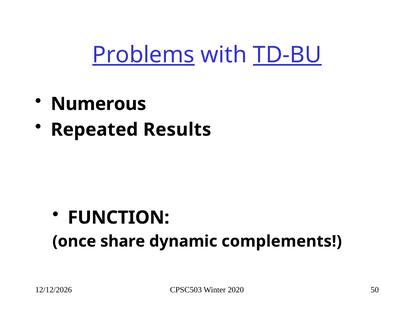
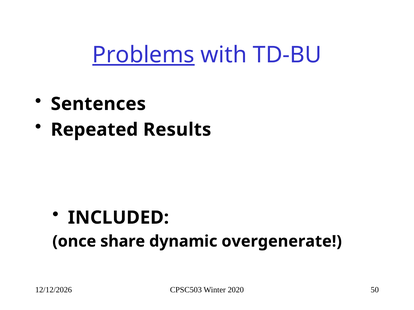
TD-BU underline: present -> none (287, 55)
Numerous: Numerous -> Sentences (98, 104)
FUNCTION: FUNCTION -> INCLUDED (118, 218)
complements: complements -> overgenerate (282, 242)
